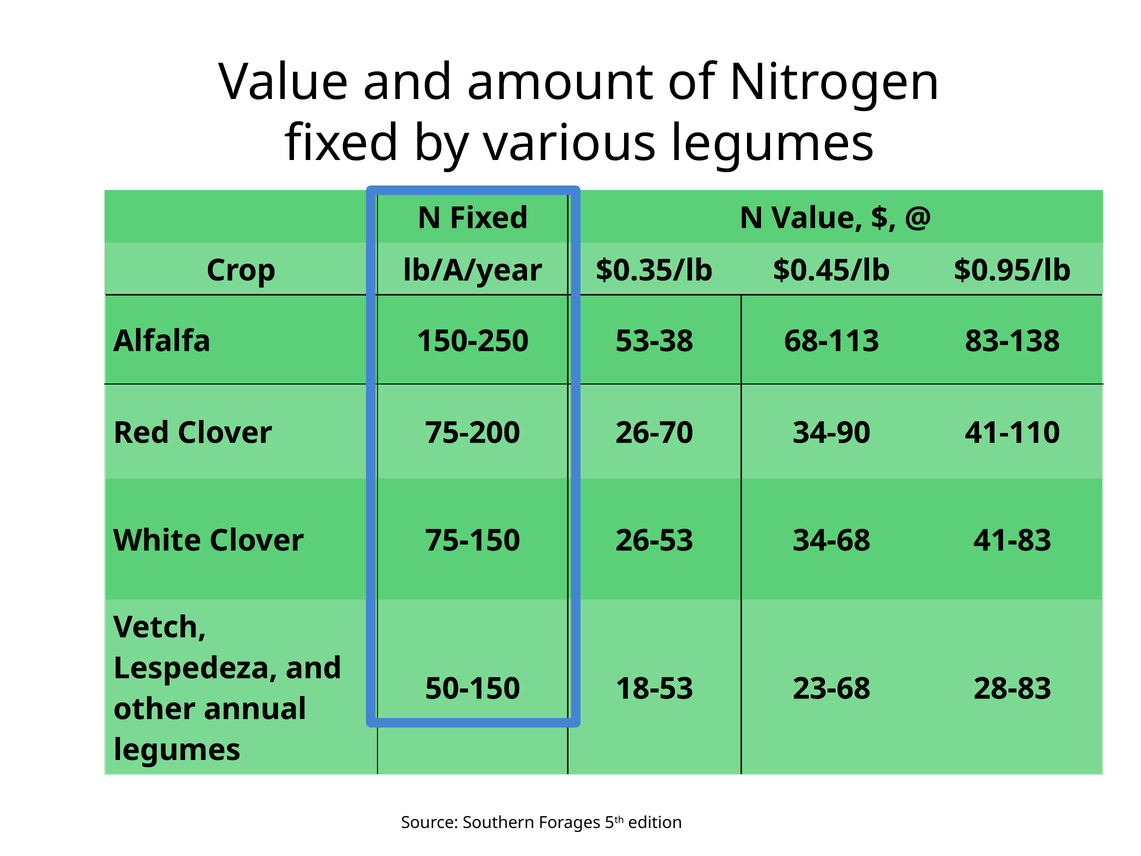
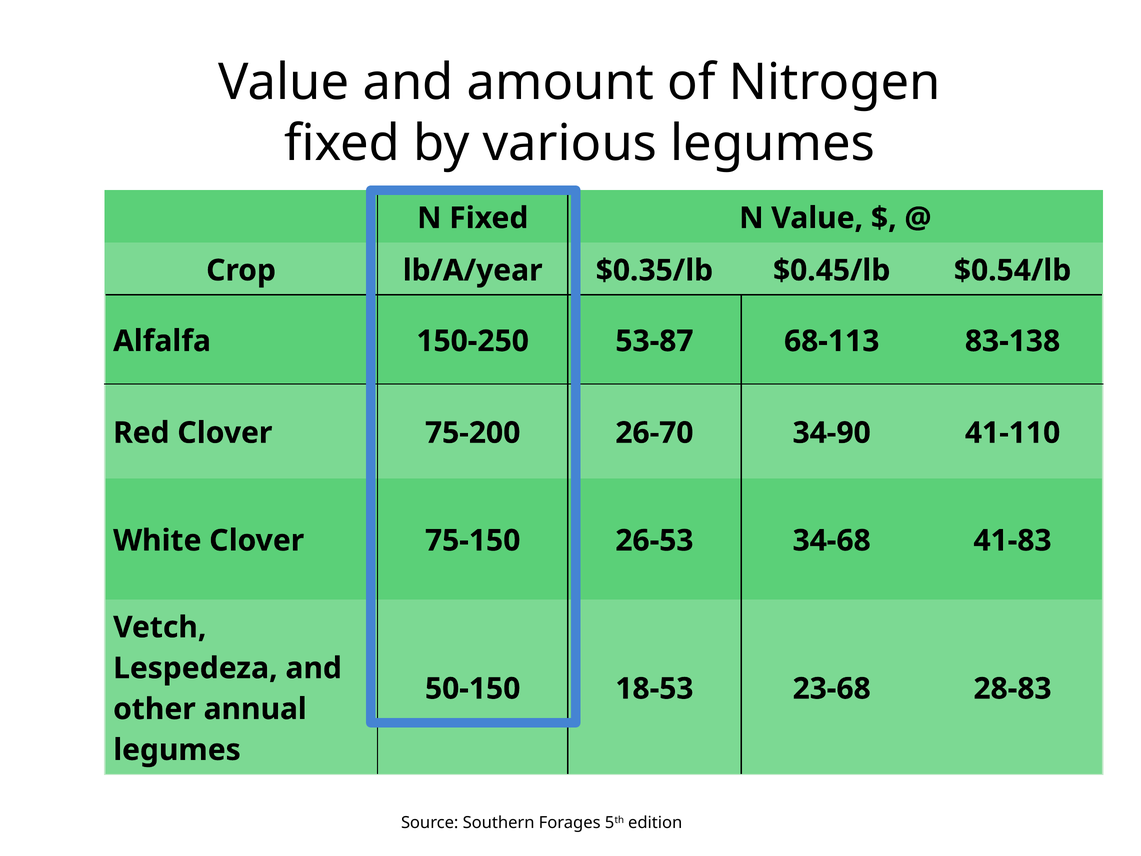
$0.95/lb: $0.95/lb -> $0.54/lb (1013, 270)
53-38: 53-38 -> 53-87 (654, 341)
